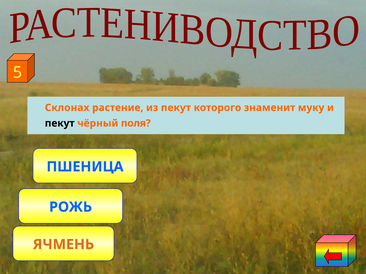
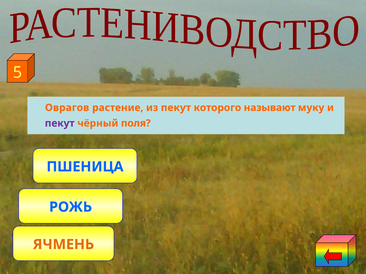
Склонах: Склонах -> Оврагов (67, 108)
знаменит: знаменит -> называют (270, 108)
пекут colour: black -> purple (60, 123)
